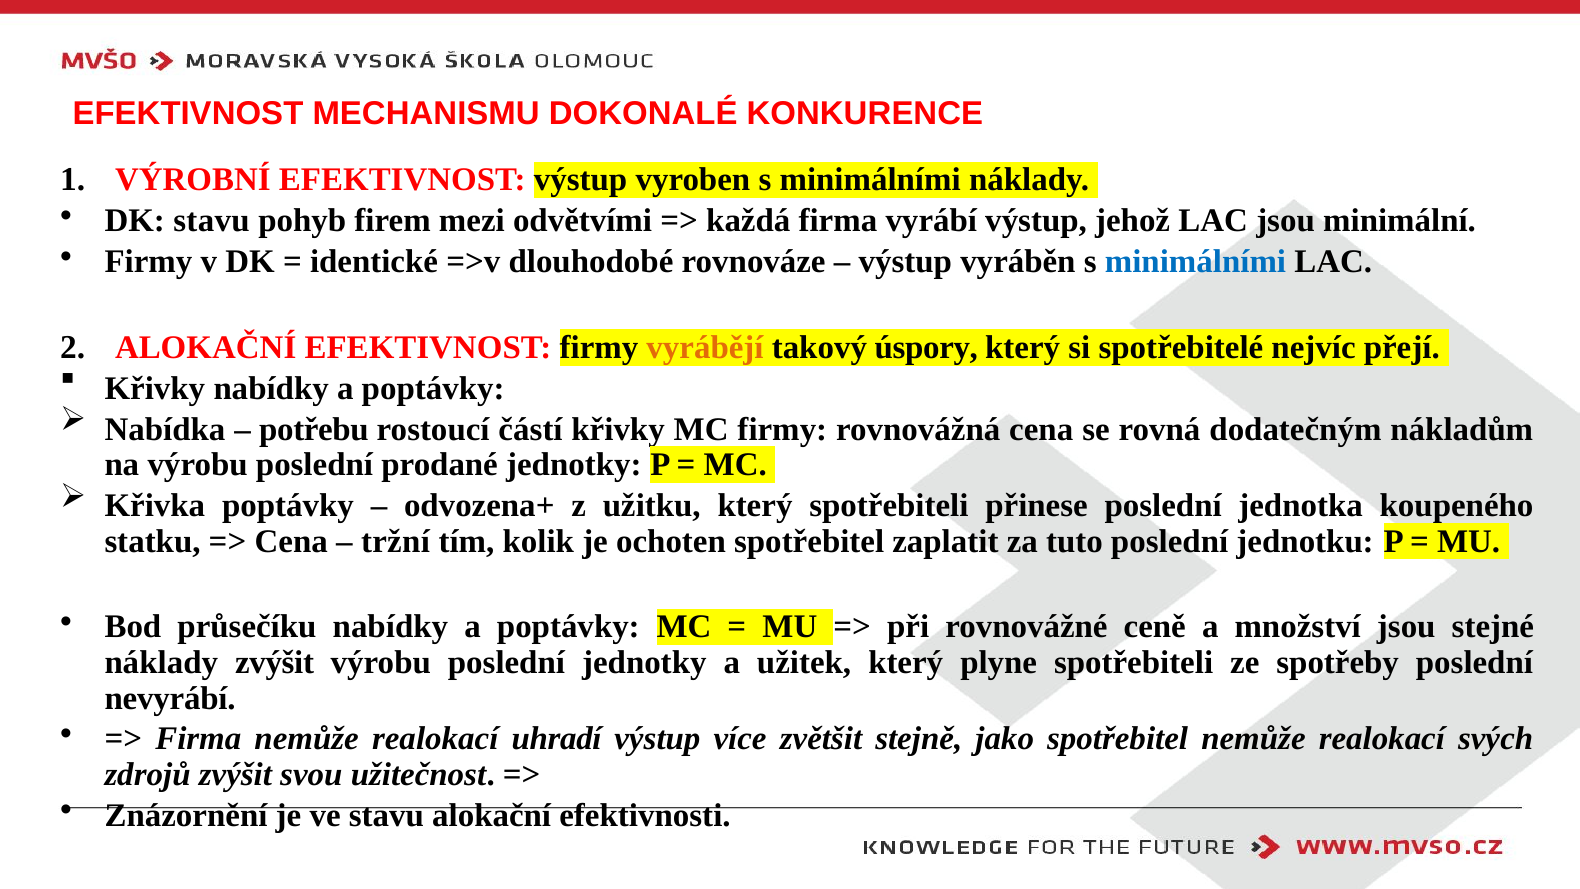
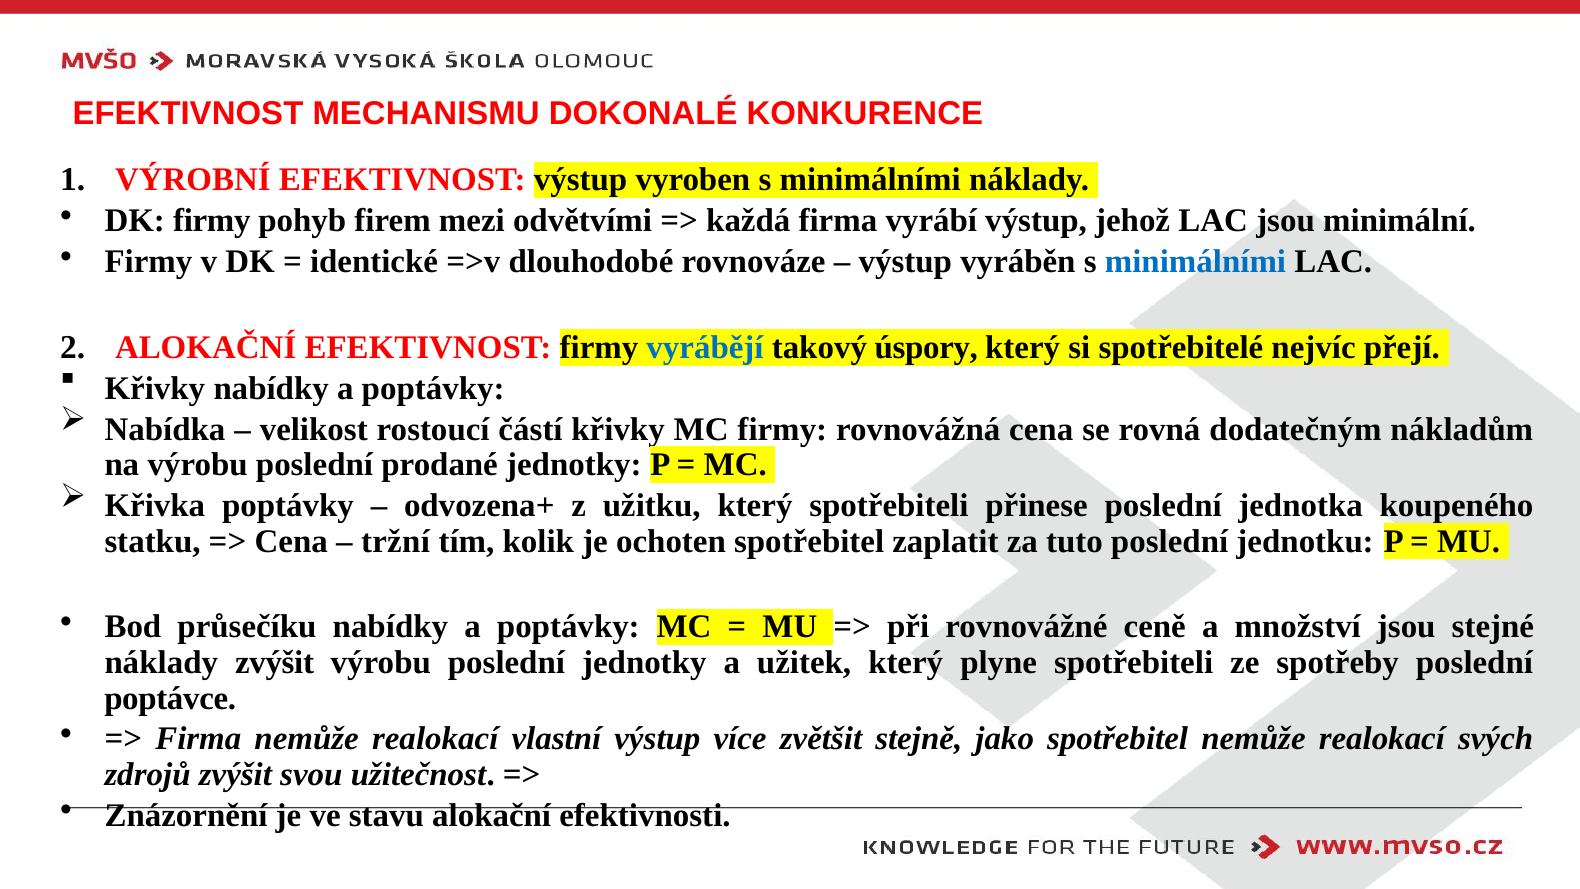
DK stavu: stavu -> firmy (212, 221)
vyrábějí colour: orange -> blue (705, 347)
potřebu: potřebu -> velikost (314, 429)
nevyrábí: nevyrábí -> poptávce (170, 698)
uhradí: uhradí -> vlastní (556, 739)
